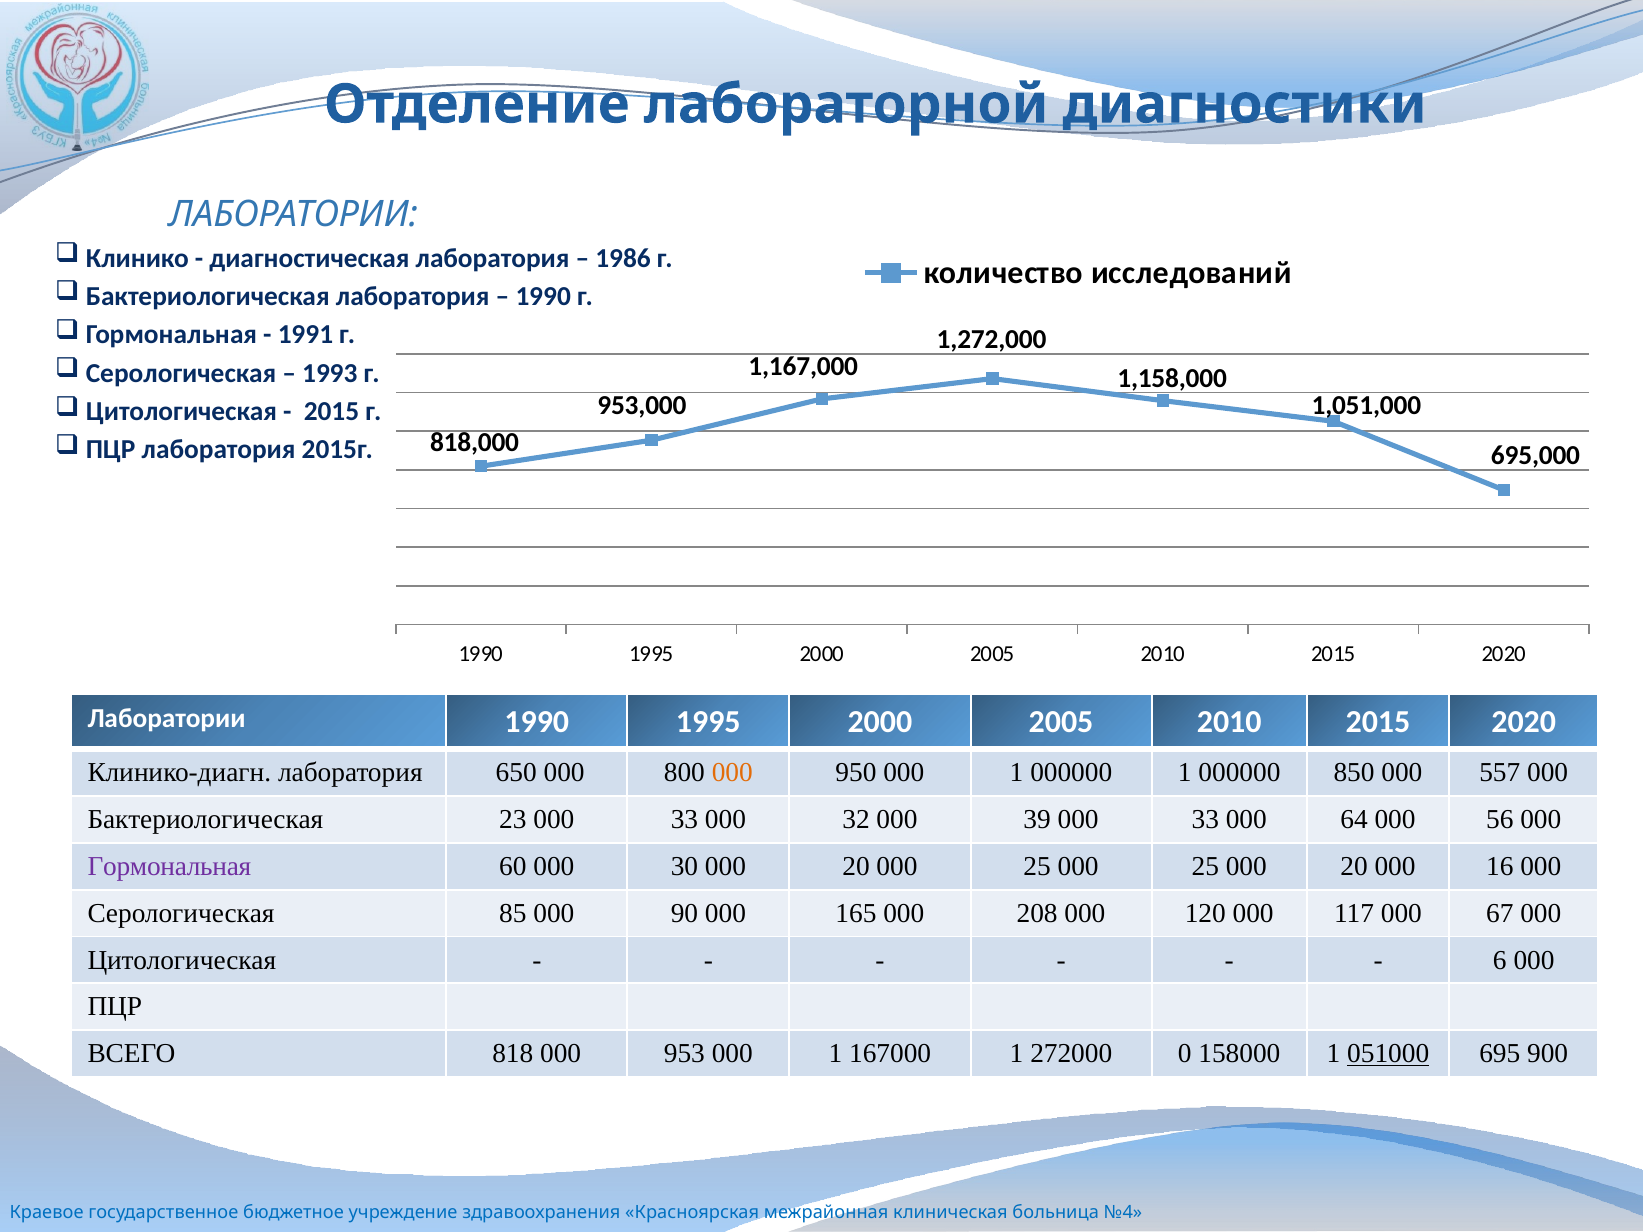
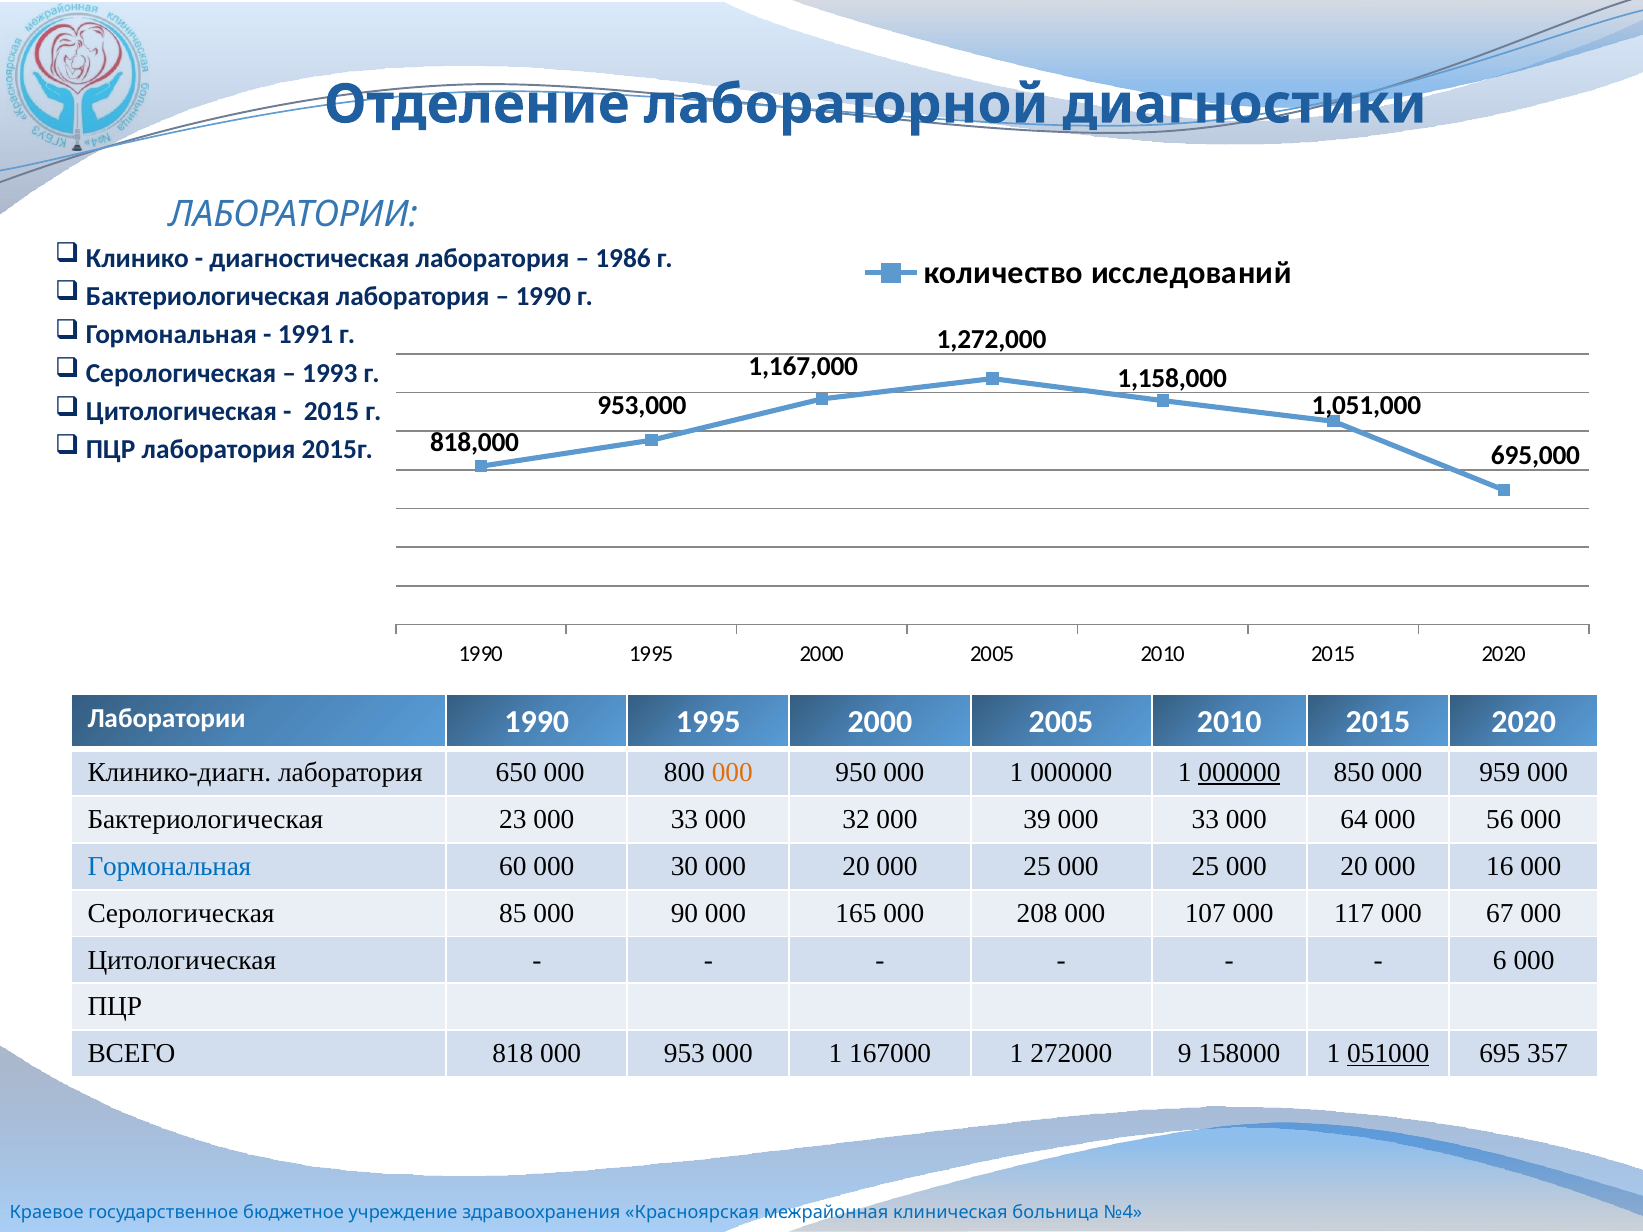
000000 underline: none -> present (1239, 773)
557: 557 -> 959 (1500, 773)
Гормональная colour: purple -> blue (169, 866)
120: 120 -> 107 (1205, 913)
0: 0 -> 9 (1185, 1054)
900: 900 -> 357 (1548, 1054)
